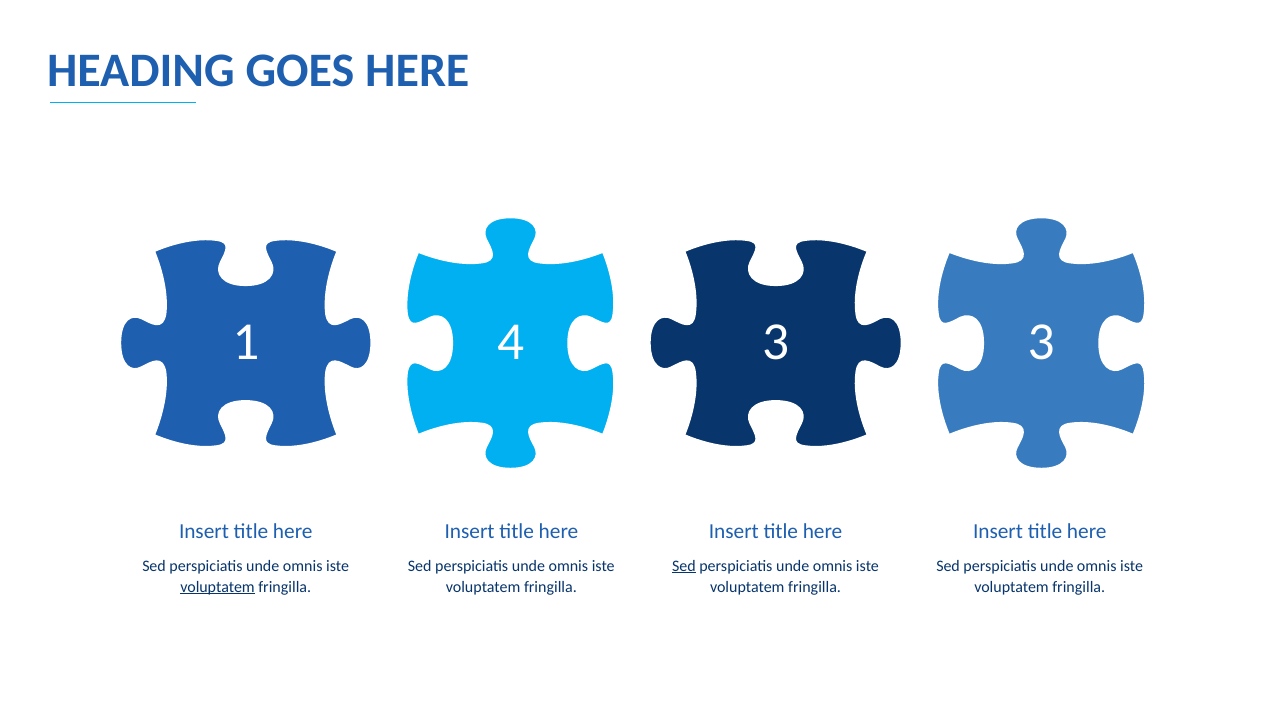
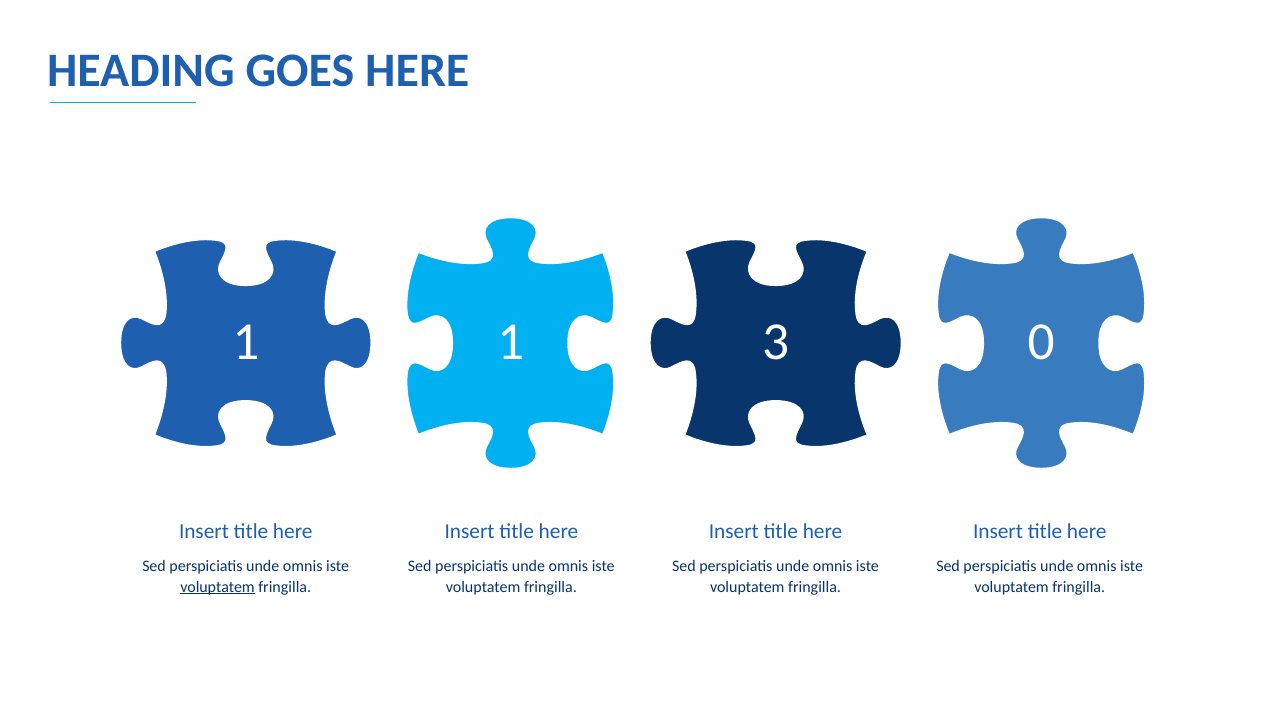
1 4: 4 -> 1 (511, 341)
3 3: 3 -> 0 (1041, 341)
Sed underline: present -> none (684, 566)
